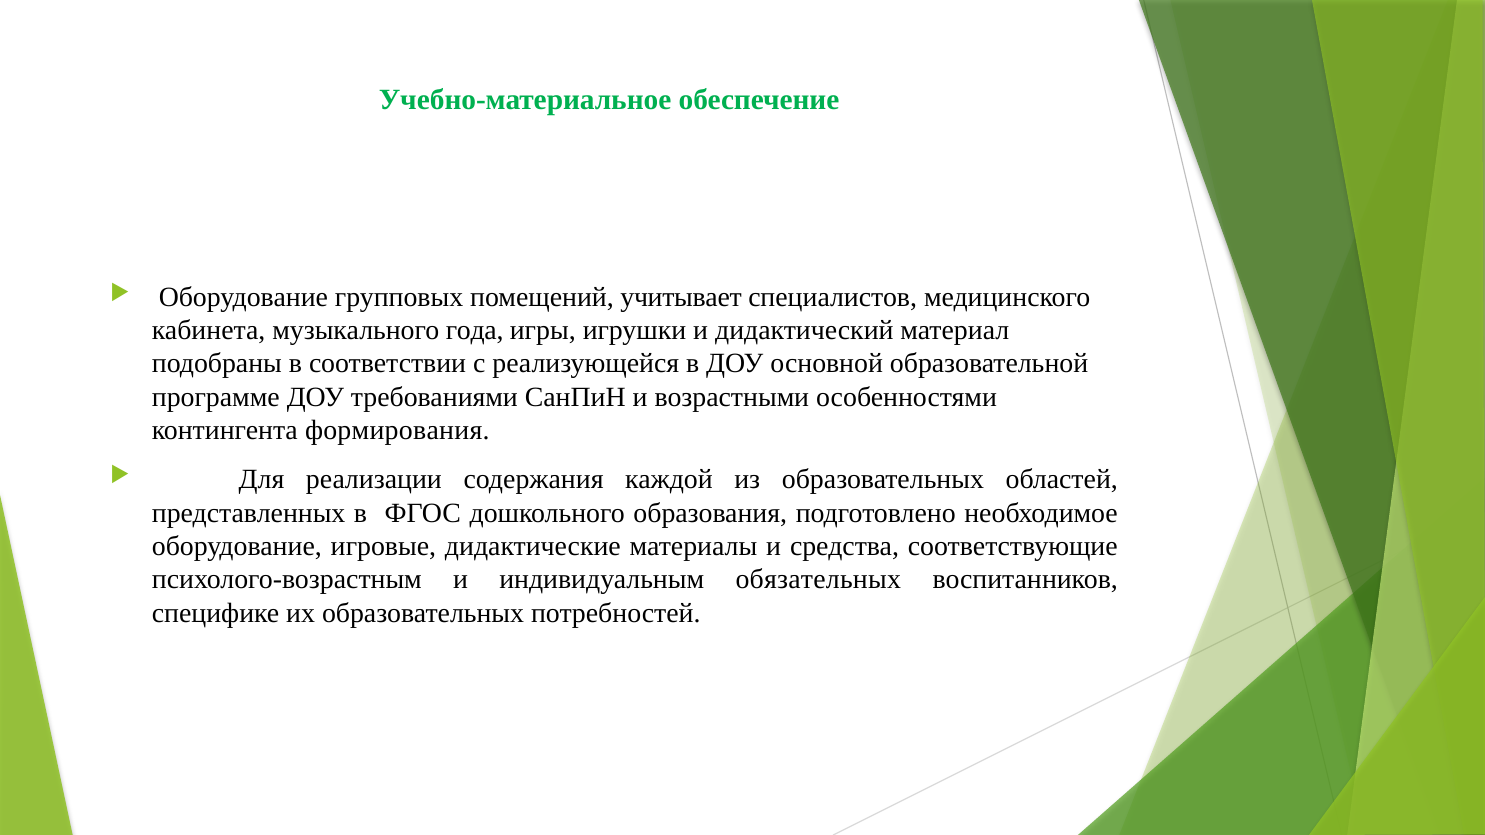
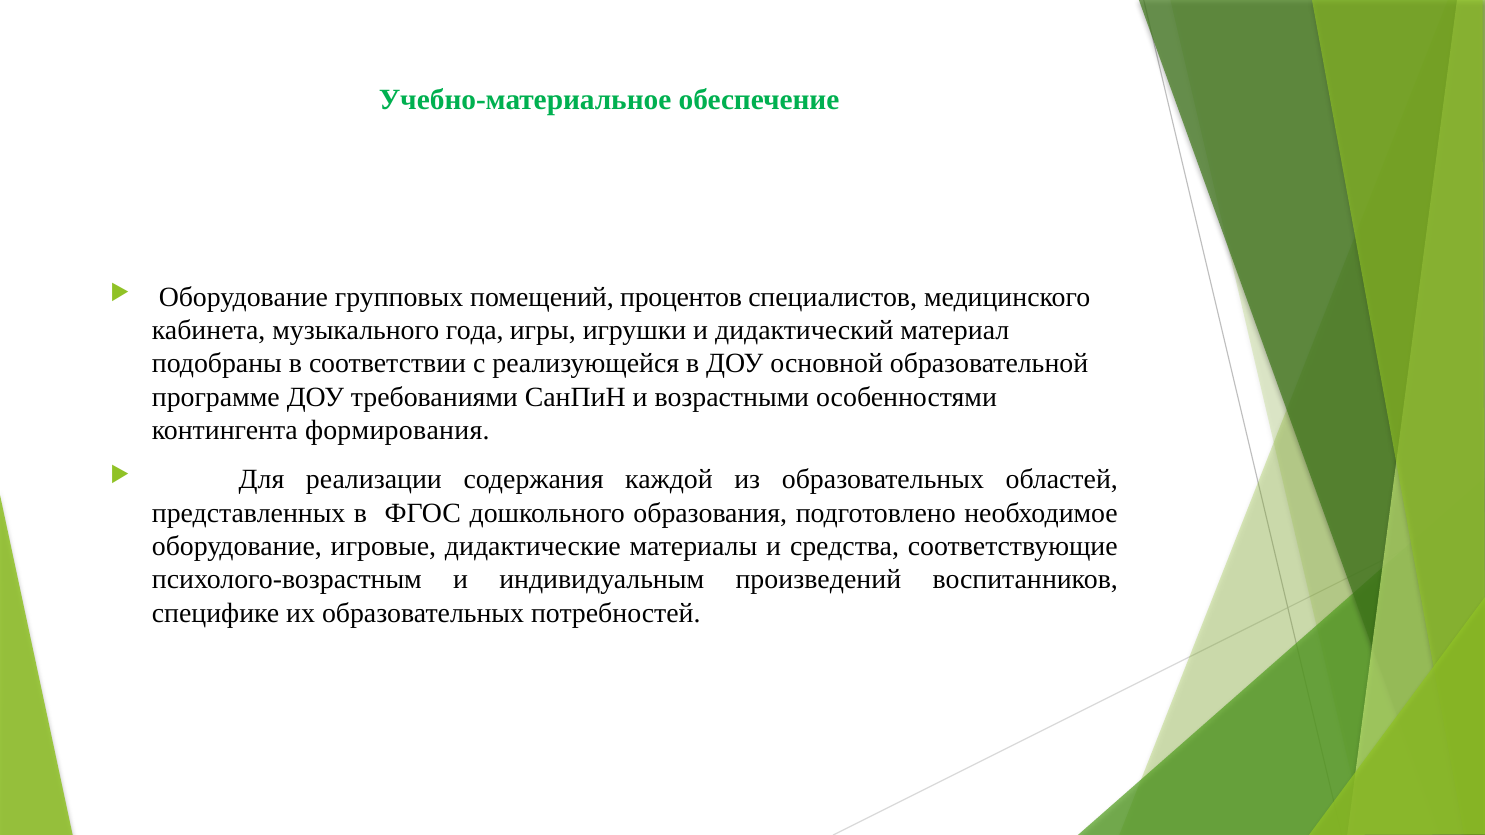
учитывает: учитывает -> процентов (681, 297)
обязательных: обязательных -> произведений (818, 580)
